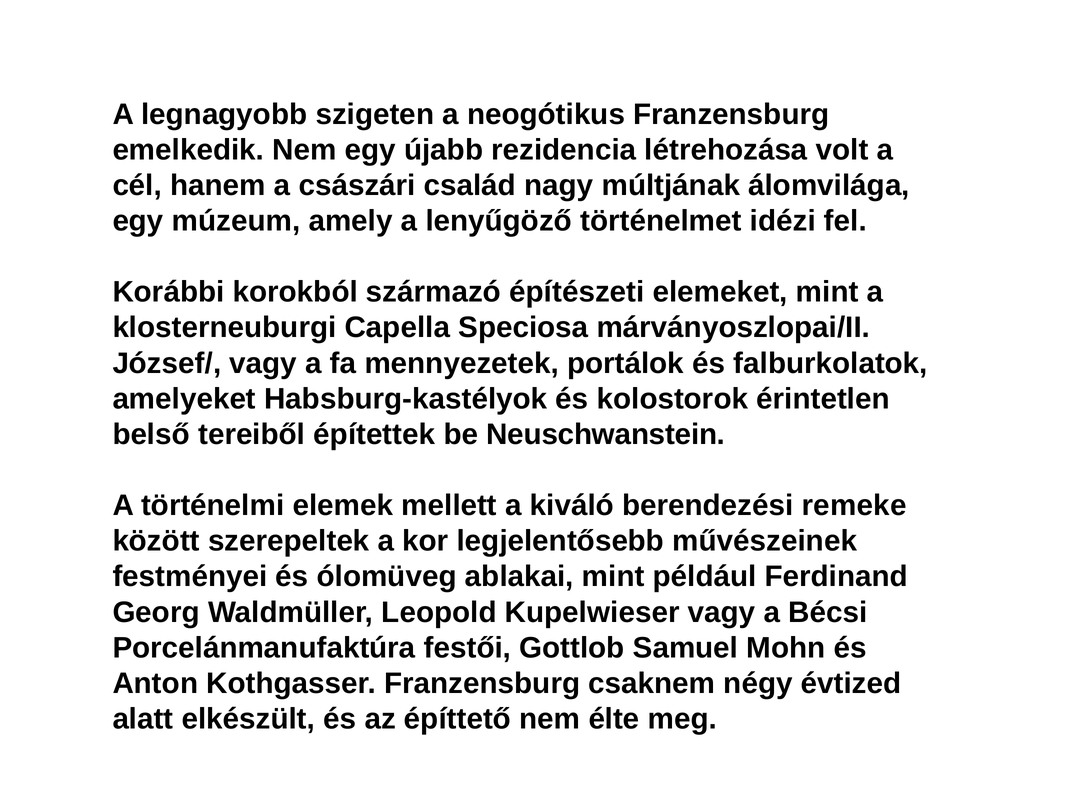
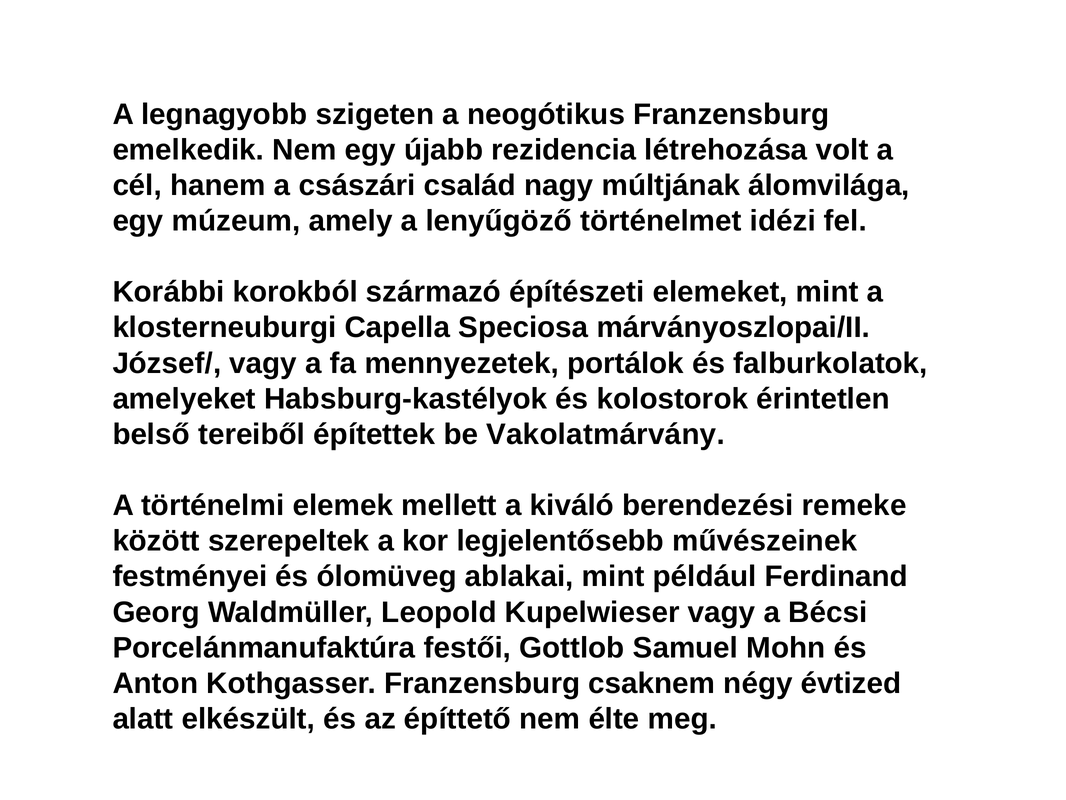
Neuschwanstein: Neuschwanstein -> Vakolatmárvány (605, 434)
